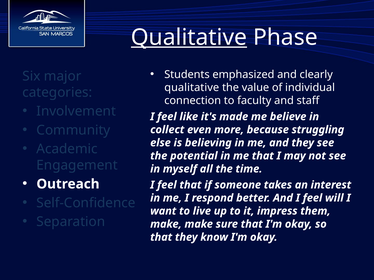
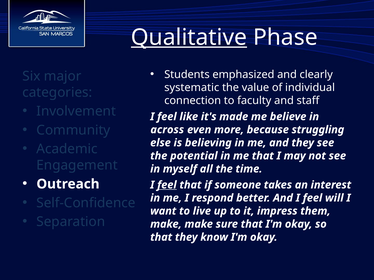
qualitative: qualitative -> systematic (192, 88)
collect: collect -> across (167, 130)
feel underline: none -> present (167, 185)
